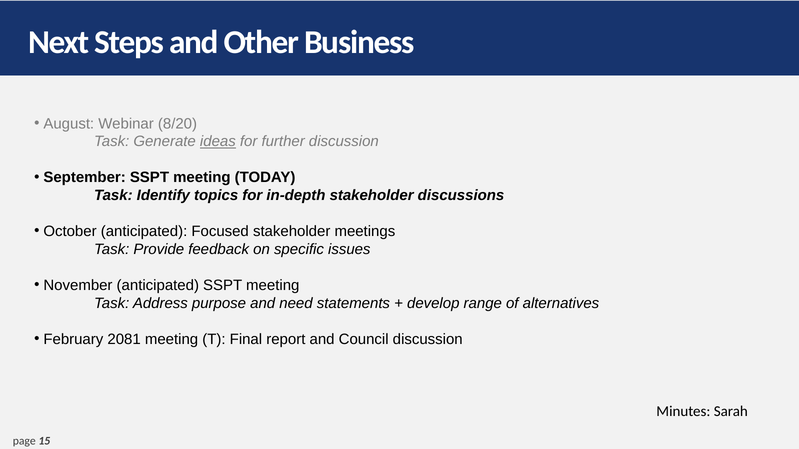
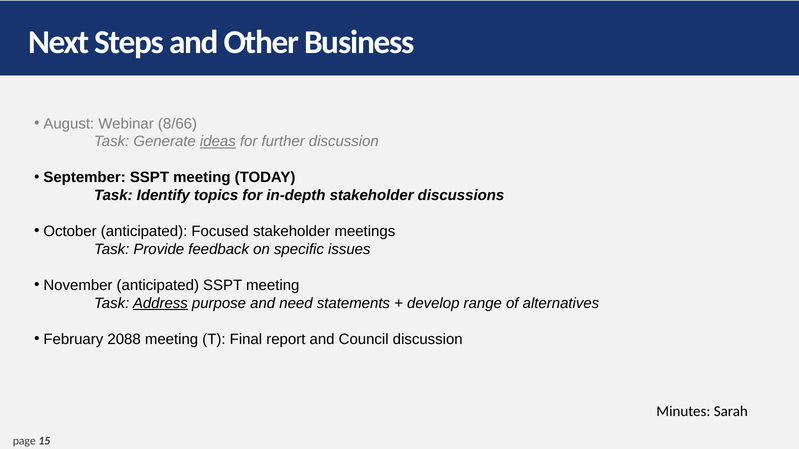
8/20: 8/20 -> 8/66 (177, 124)
Address underline: none -> present (160, 303)
2081: 2081 -> 2088 (124, 339)
